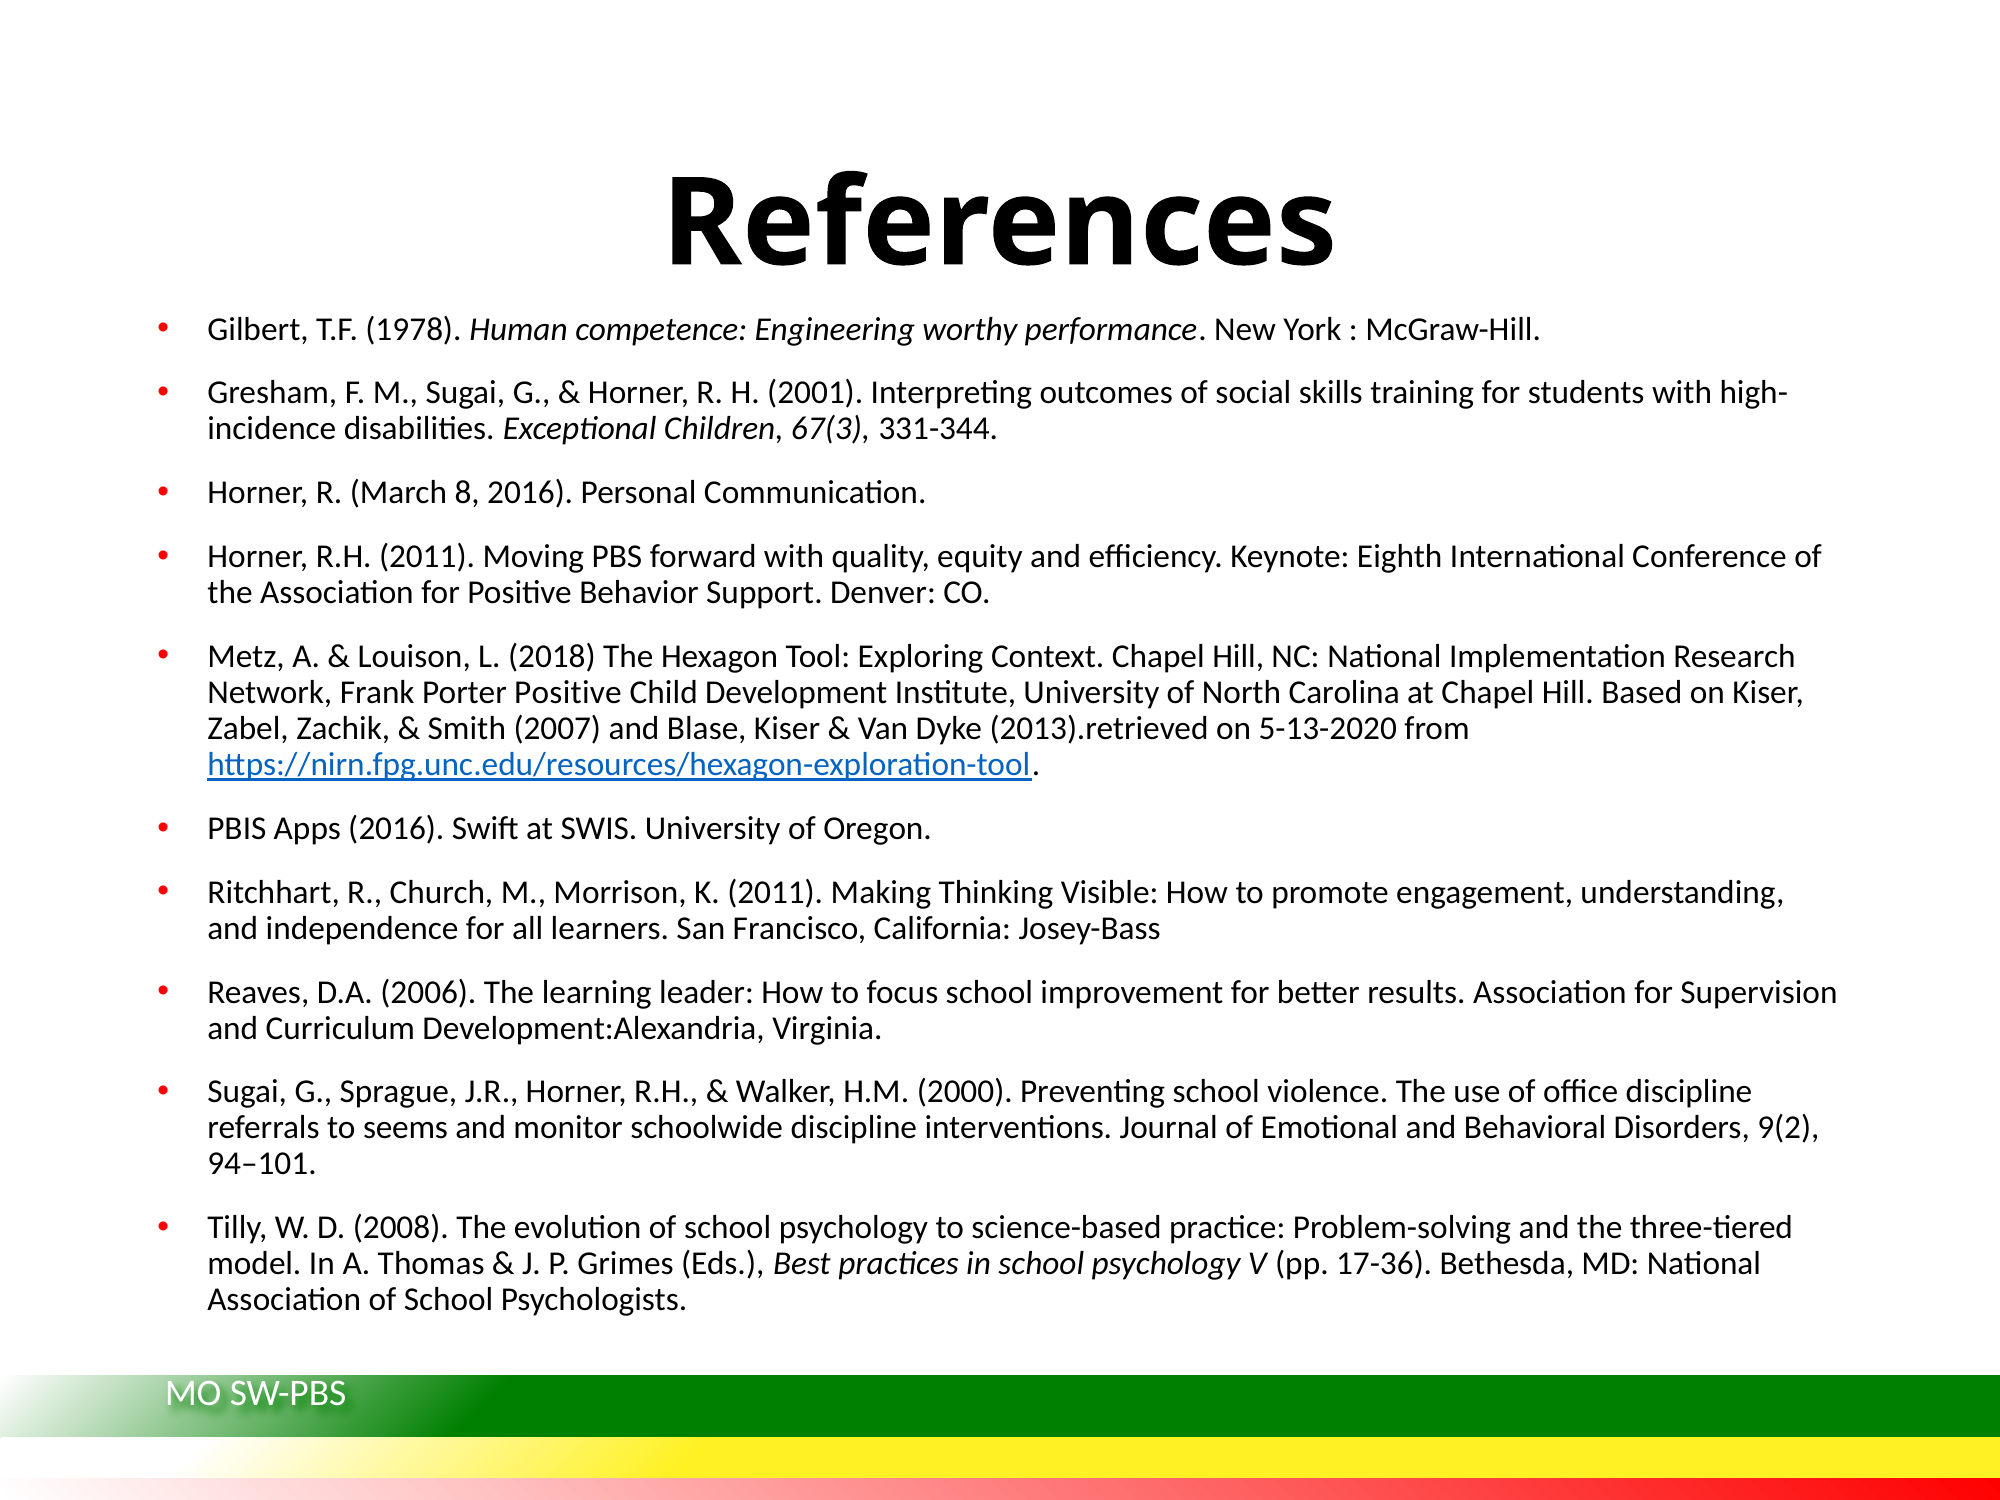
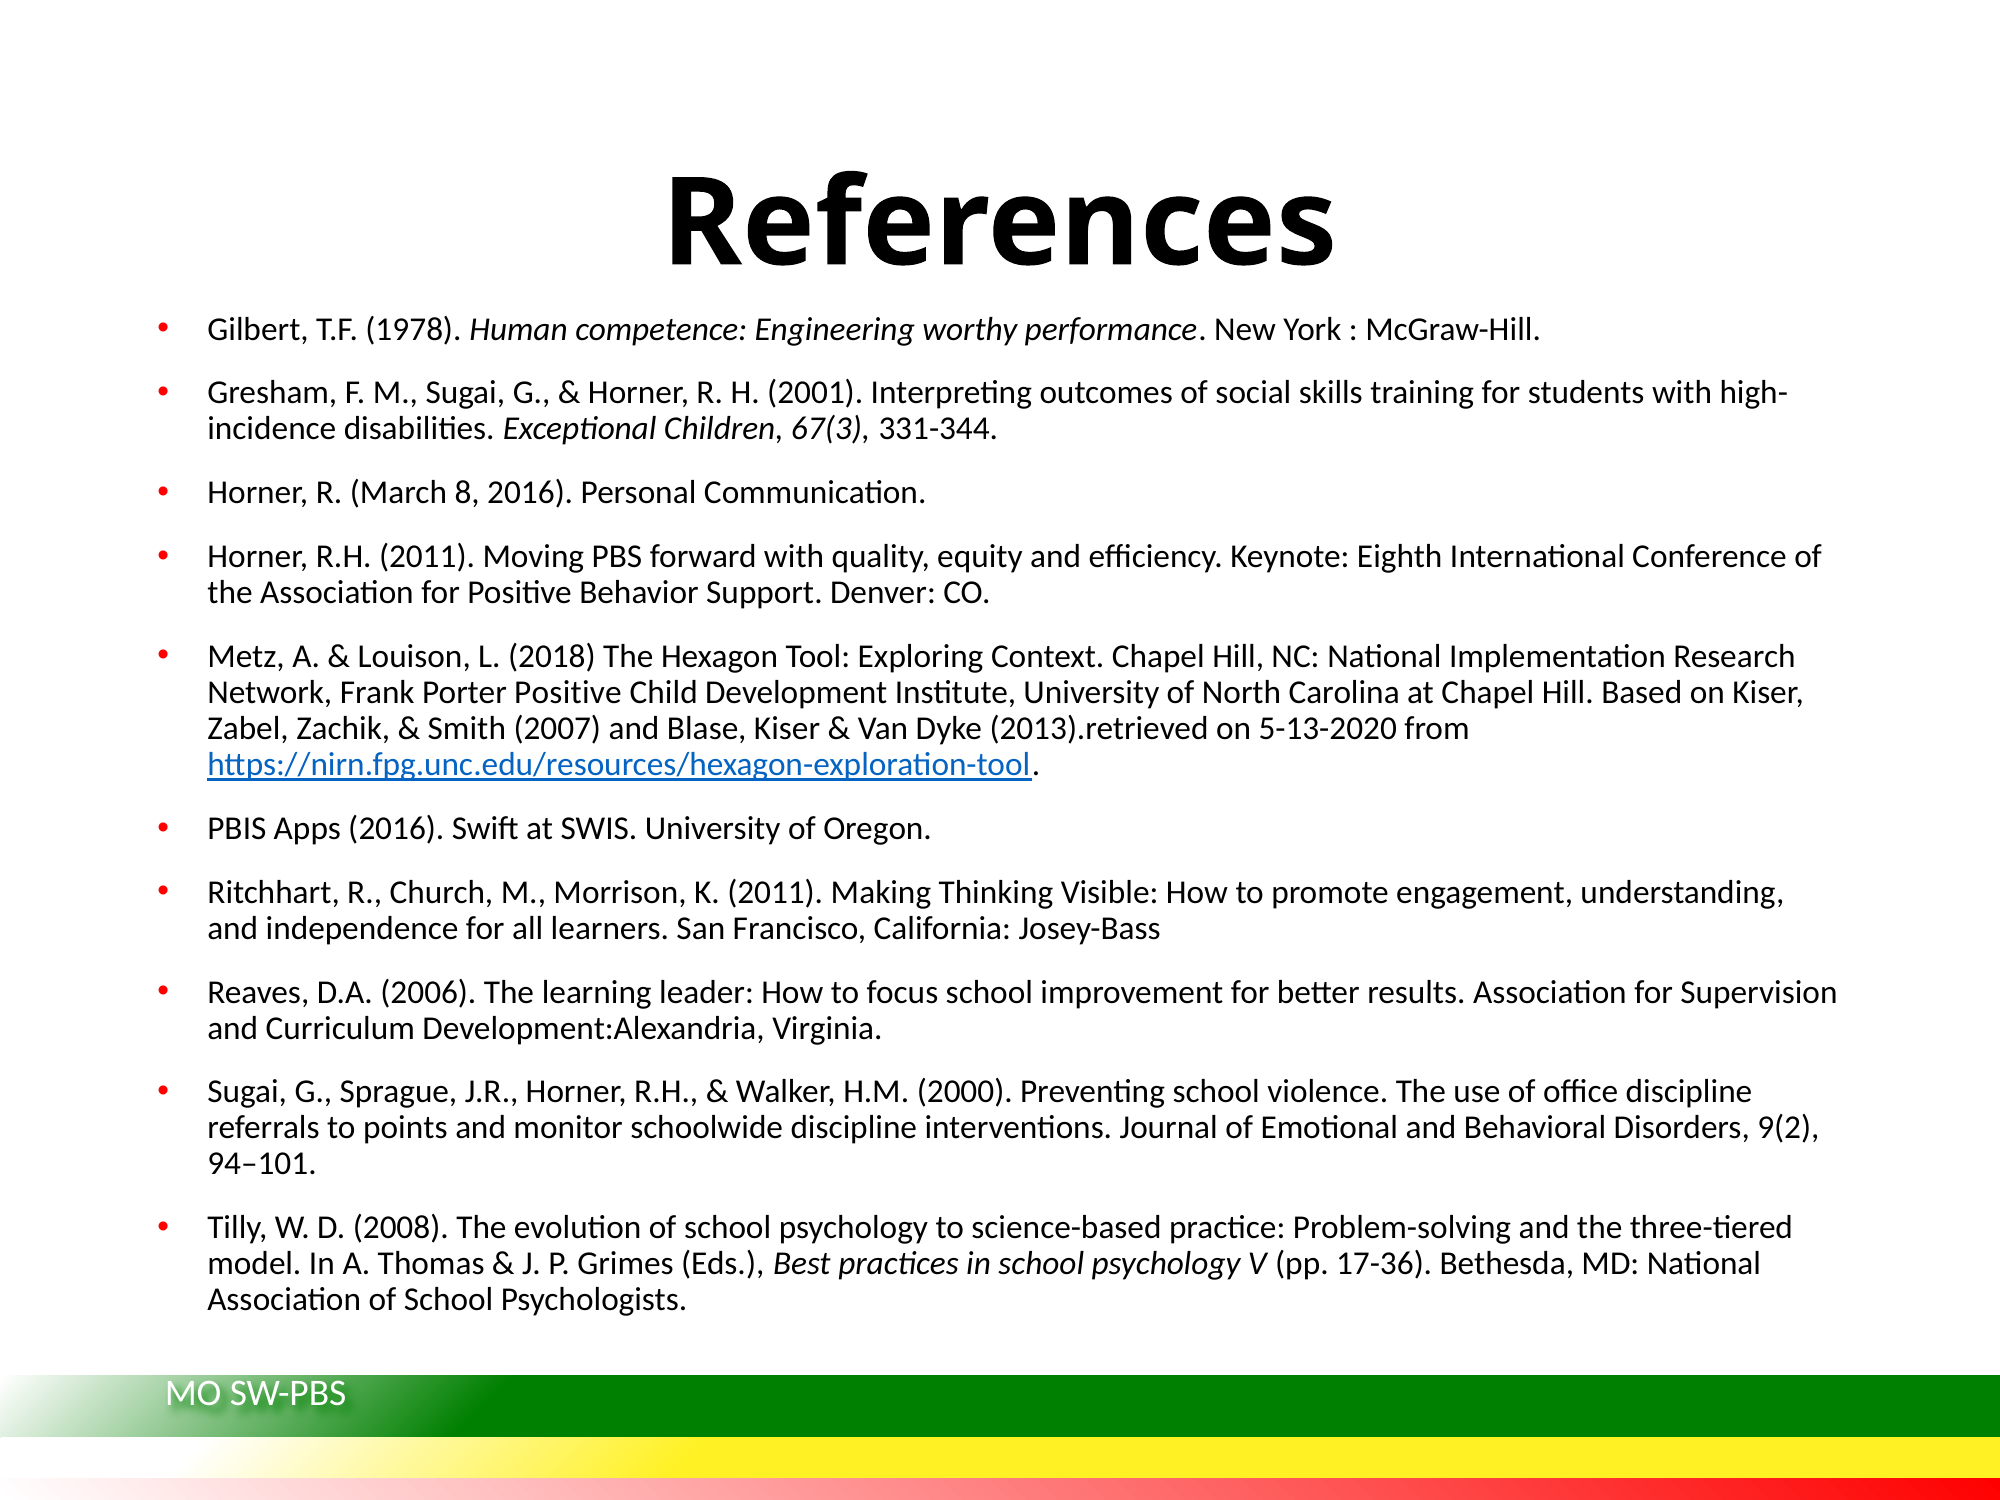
seems: seems -> points (405, 1128)
